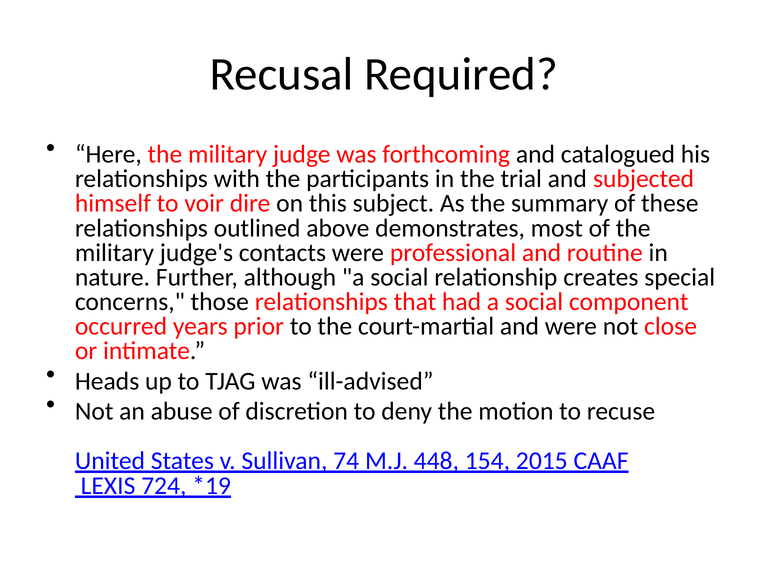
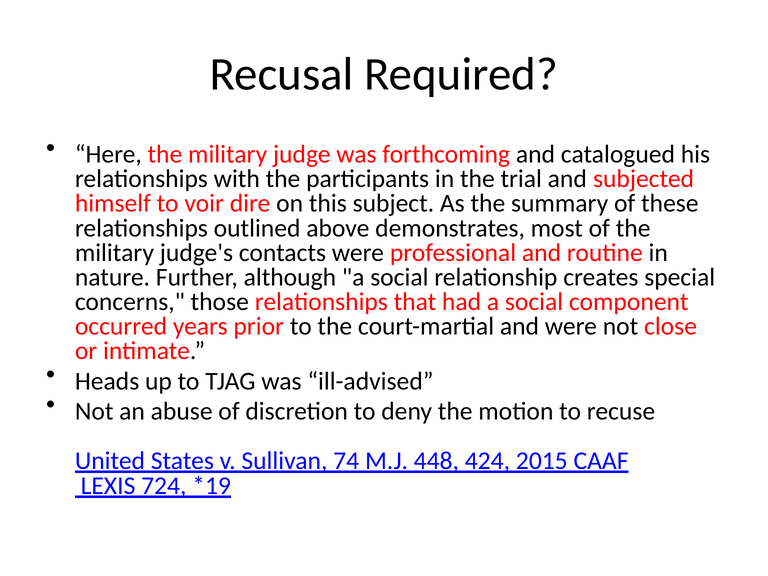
154: 154 -> 424 (487, 461)
